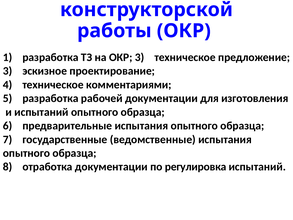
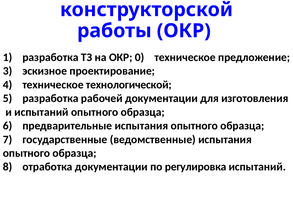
ОКР; 3: 3 -> 0 (140, 57)
комментариями;: комментариями; -> технологической; (129, 85)
